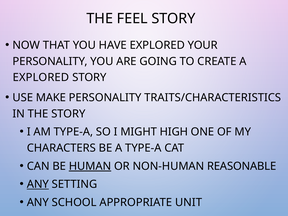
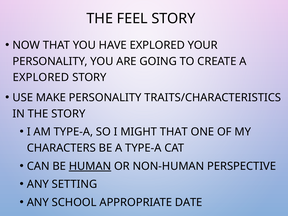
MIGHT HIGH: HIGH -> THAT (174, 132)
REASONABLE: REASONABLE -> PERSPECTIVE (242, 166)
ANY underline: present -> none (38, 184)
UNIT: UNIT -> DATE (189, 202)
